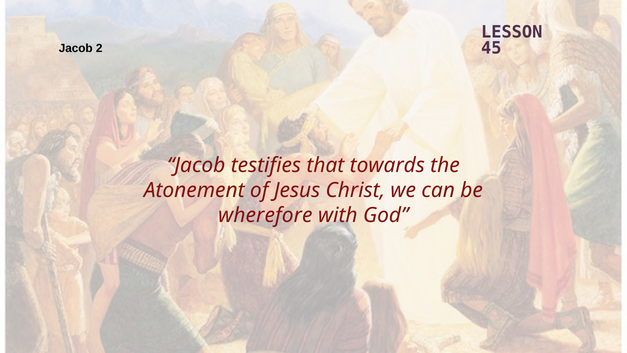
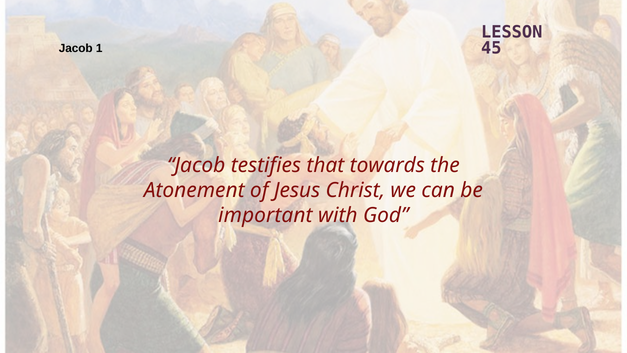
2: 2 -> 1 (99, 48)
wherefore: wherefore -> important (265, 215)
